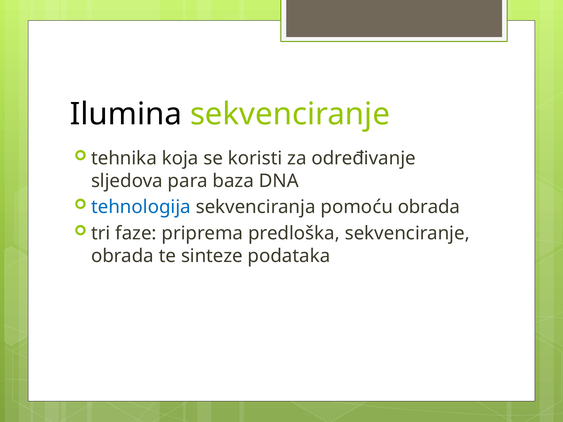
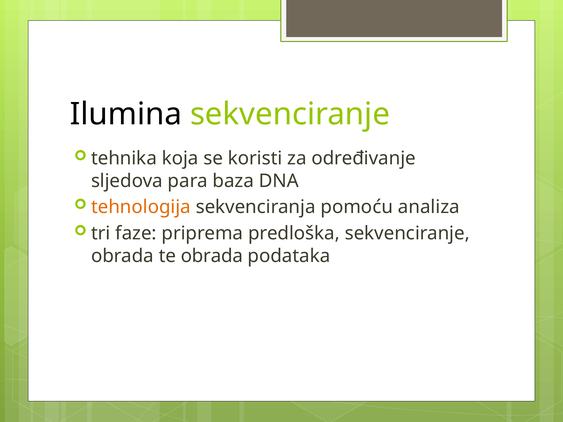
tehnologija colour: blue -> orange (141, 207)
pomoću obrada: obrada -> analiza (429, 207)
te sinteze: sinteze -> obrada (212, 256)
